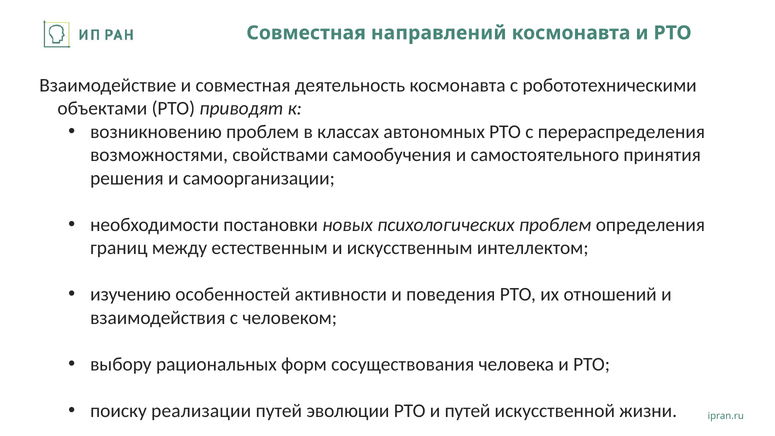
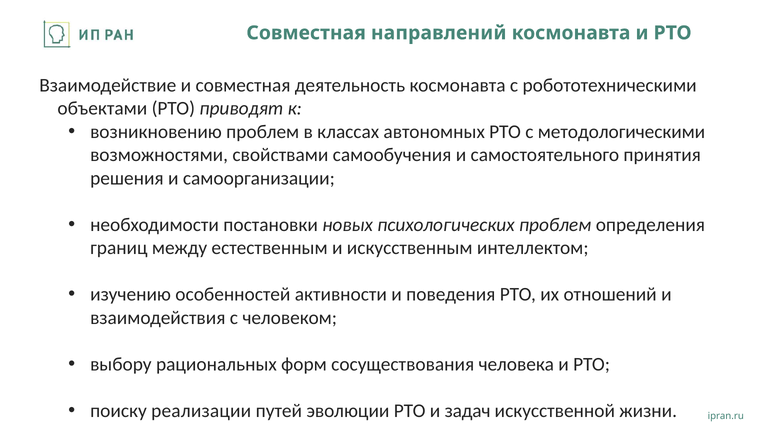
перераспределения: перераспределения -> методологическими (621, 132)
и путей: путей -> задач (468, 411)
